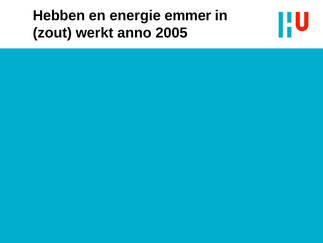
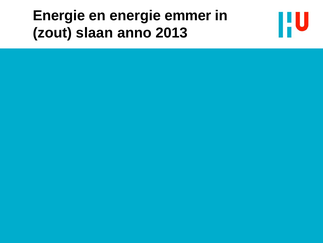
Hebben: Hebben -> Energie (59, 16)
werkt: werkt -> slaan (95, 33)
2005: 2005 -> 2013 (172, 33)
